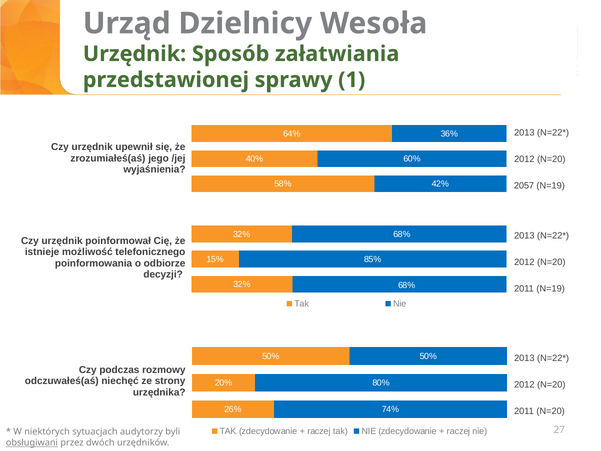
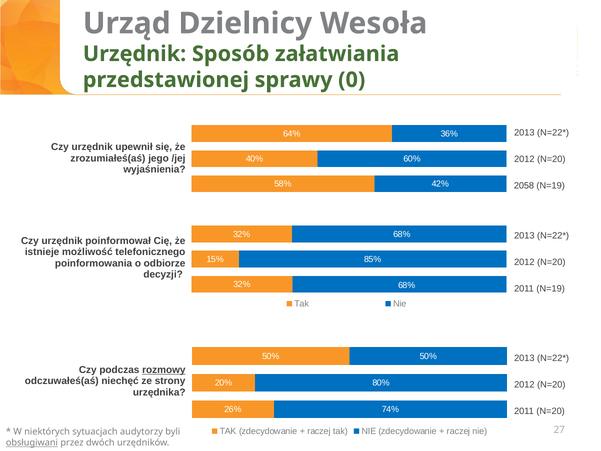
1: 1 -> 0 (352, 80)
2057: 2057 -> 2058 (524, 186)
rozmowy underline: none -> present (164, 370)
